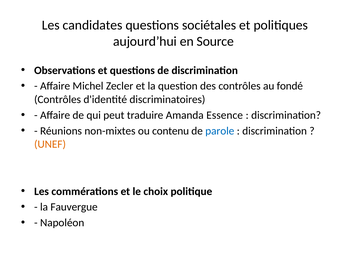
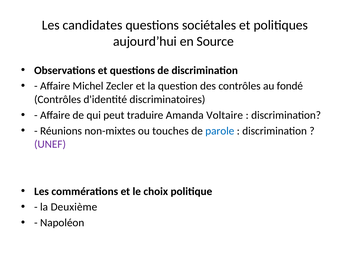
Essence: Essence -> Voltaire (225, 115)
contenu: contenu -> touches (170, 131)
UNEF colour: orange -> purple (50, 145)
Fauvergue: Fauvergue -> Deuxième (74, 207)
